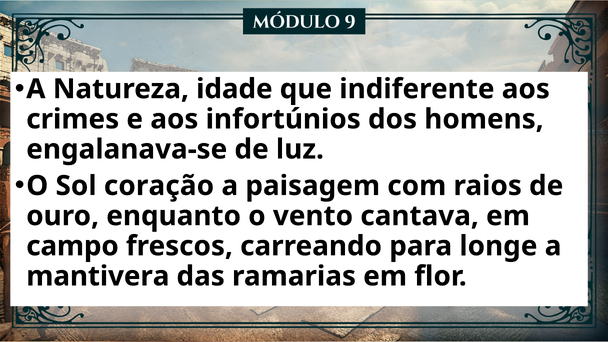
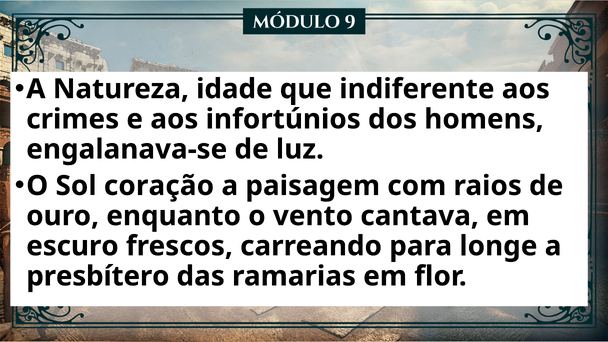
campo: campo -> escuro (72, 246)
mantivera: mantivera -> presbítero (98, 276)
